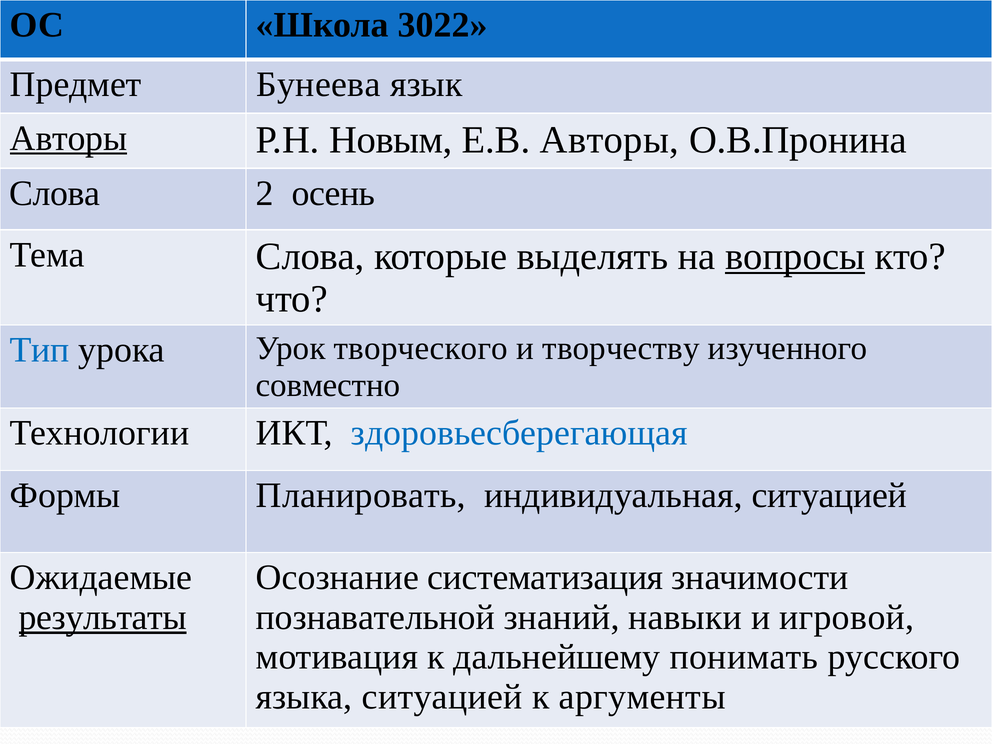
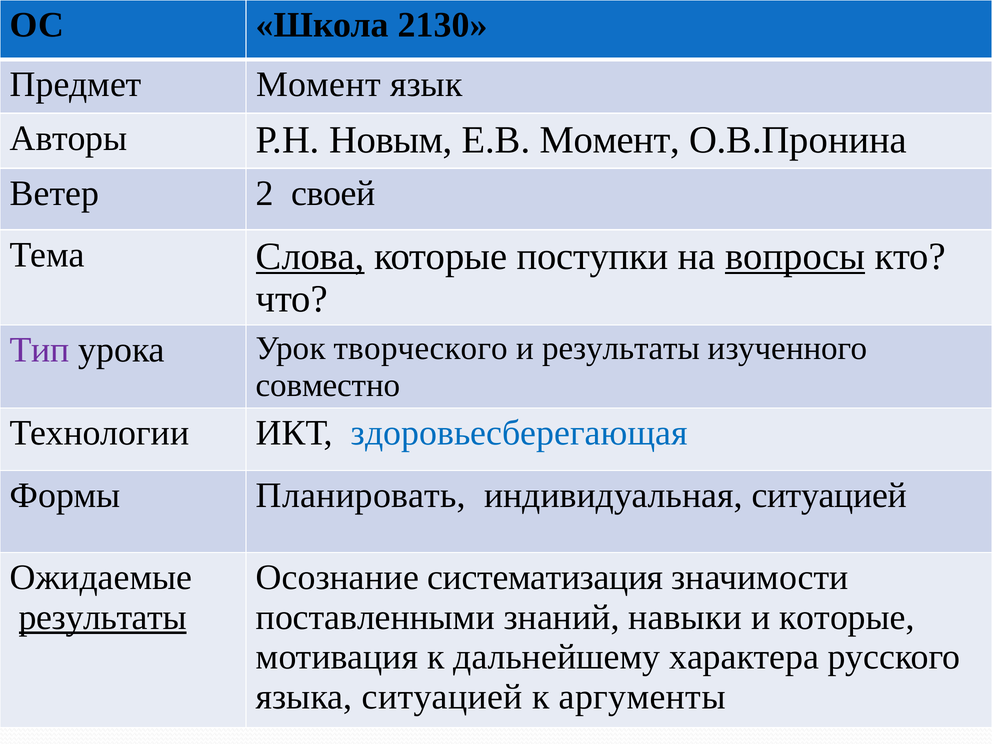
3022: 3022 -> 2130 (443, 25)
Предмет Бунеева: Бунеева -> Момент (318, 85)
Авторы underline: present -> none (68, 138)
Е.В Авторы: Авторы -> Момент (610, 140)
Слова: Слова -> Ветер (55, 193)
осень: осень -> своей (333, 193)
Слова underline: none -> present (310, 256)
выделять: выделять -> поступки (593, 256)
Тип colour: blue -> purple (40, 350)
и творчеству: творчеству -> результаты (621, 349)
познавательной: познавательной -> поставленными (375, 617)
и игровой: игровой -> которые (847, 617)
понимать: понимать -> характера (744, 657)
